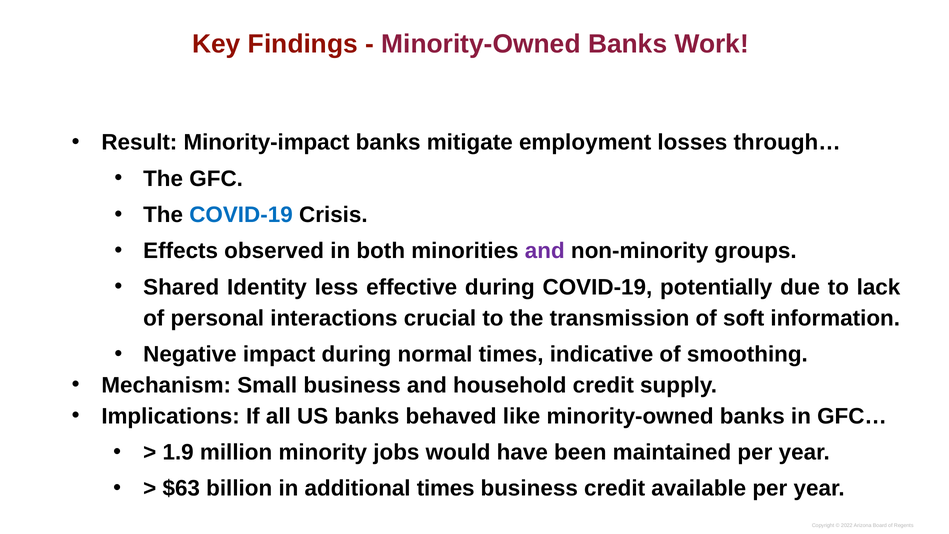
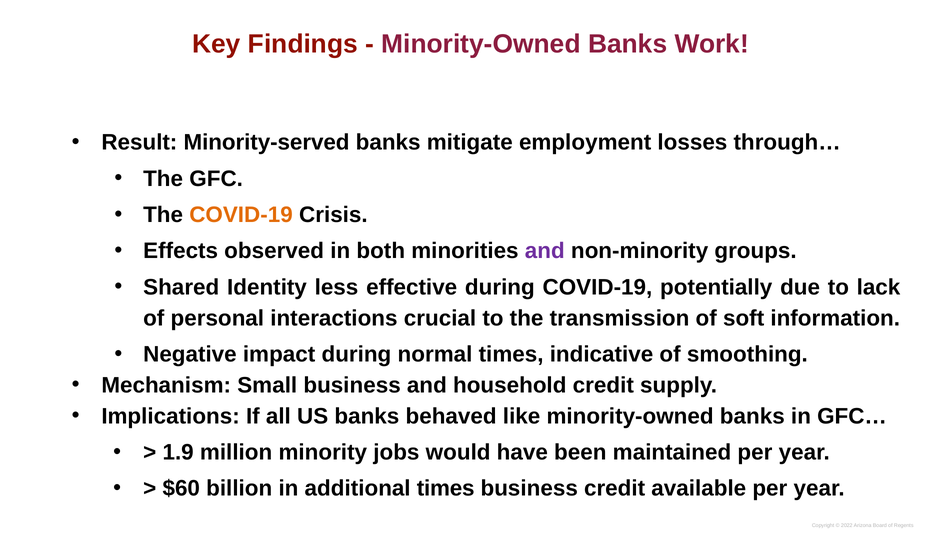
Minority-impact: Minority-impact -> Minority-served (267, 142)
COVID-19 colour: blue -> orange (241, 215)
$63: $63 -> $60 (181, 488)
